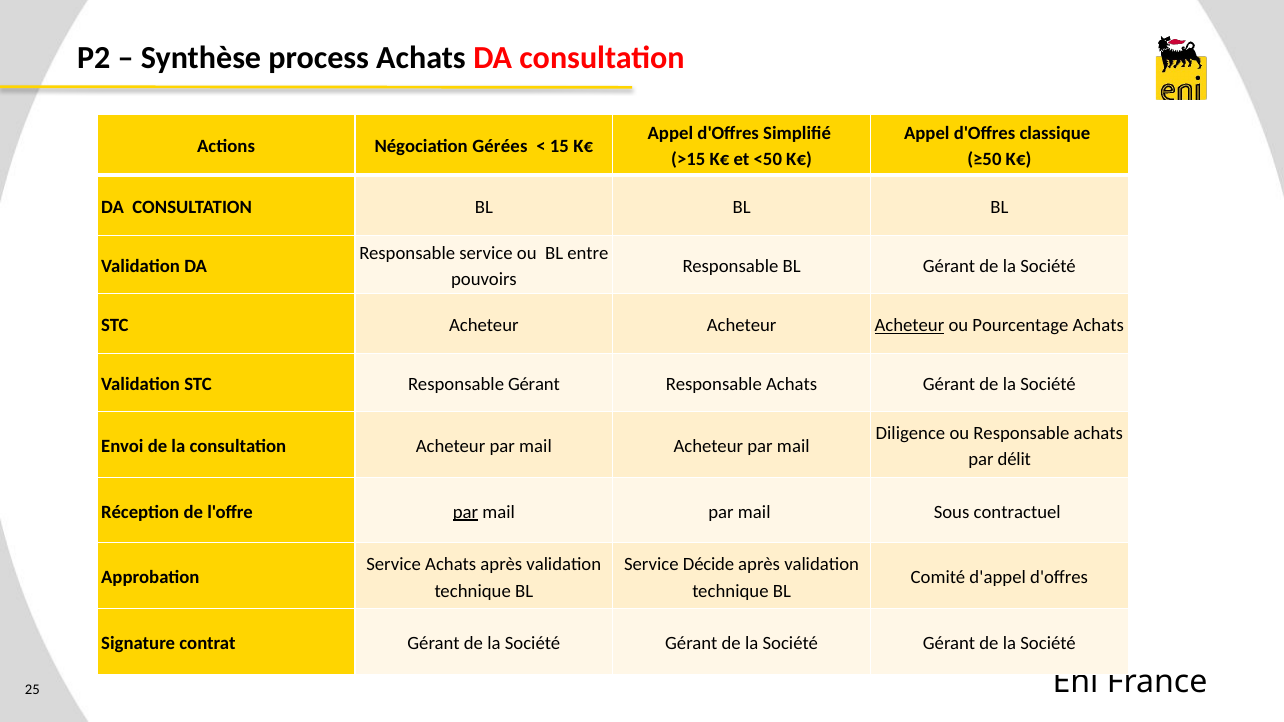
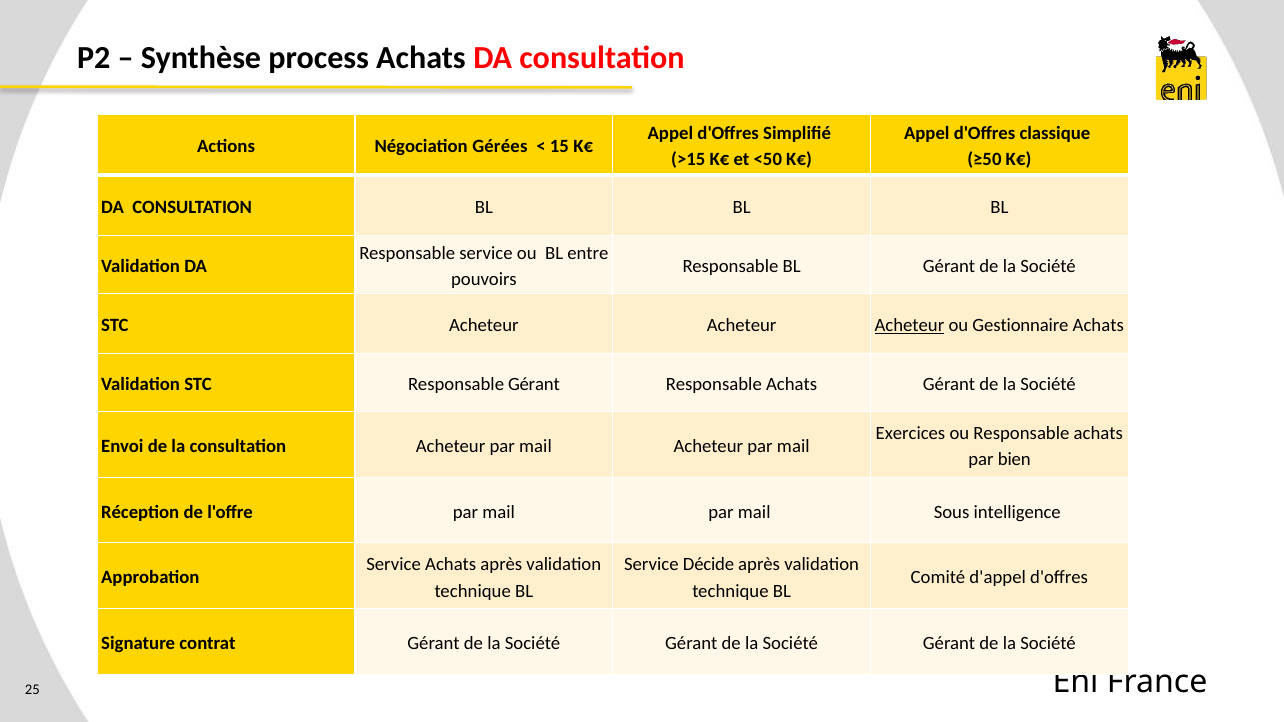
Pourcentage: Pourcentage -> Gestionnaire (1021, 326)
Diligence: Diligence -> Exercices (910, 433)
délit: délit -> bien (1014, 459)
par underline: present -> none (465, 512)
contractuel: contractuel -> intelligence (1017, 512)
